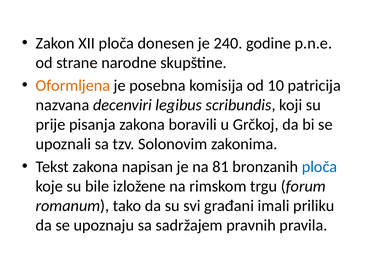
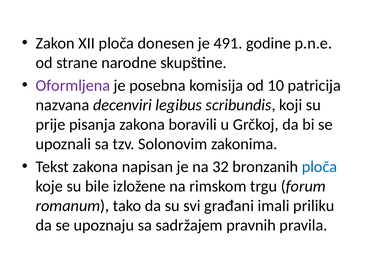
240: 240 -> 491 (228, 43)
Oformljena colour: orange -> purple (73, 85)
81: 81 -> 32 (221, 167)
